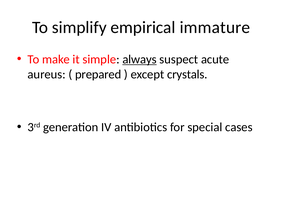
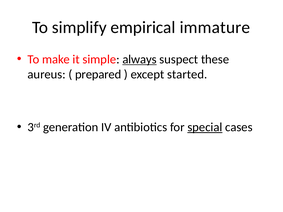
acute: acute -> these (215, 59)
crystals: crystals -> started (187, 74)
special underline: none -> present (205, 127)
